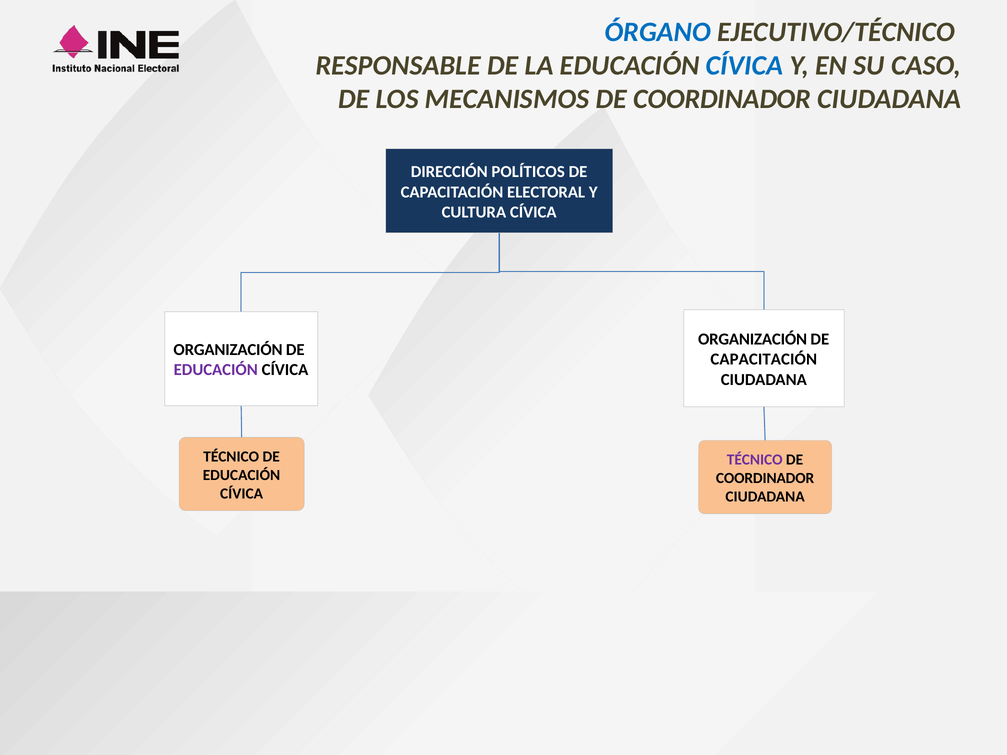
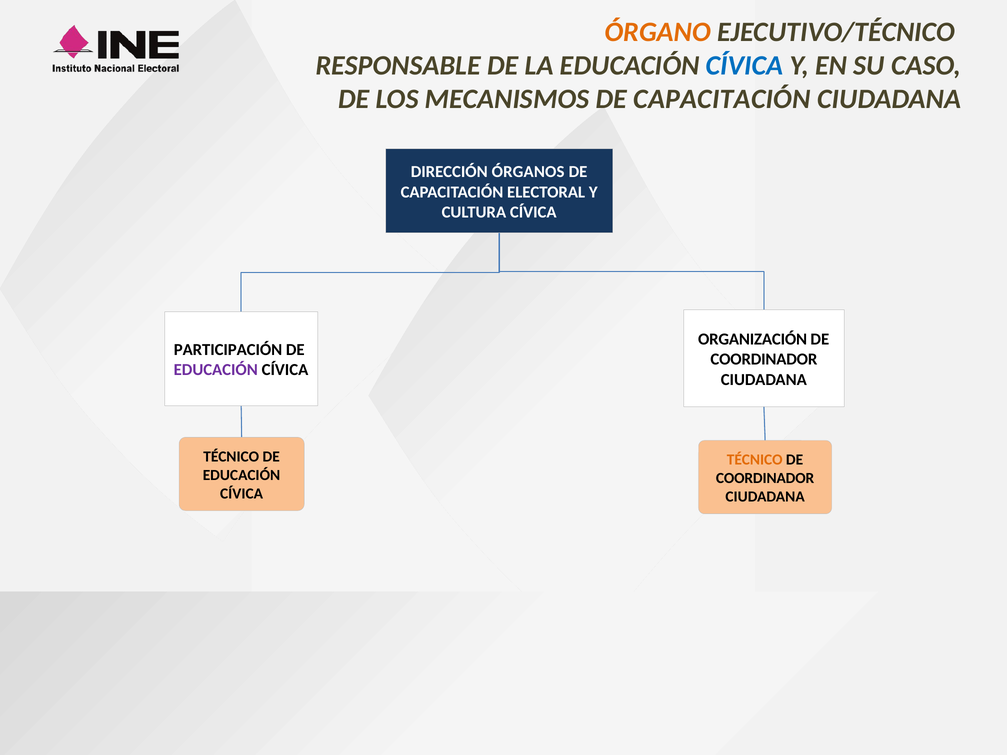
ÓRGANO colour: blue -> orange (658, 32)
MECANISMOS DE COORDINADOR: COORDINADOR -> CAPACITACIÓN (722, 99)
POLÍTICOS: POLÍTICOS -> ÓRGANOS (528, 172)
ORGANIZACIÓN: ORGANIZACIÓN -> PARTICIPACIÓN (228, 350)
CAPACITACIÓN: CAPACITACIÓN -> COORDINADOR (764, 359)
TÉCNICO colour: purple -> orange (755, 460)
